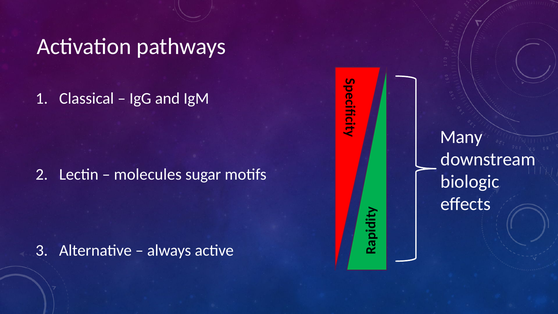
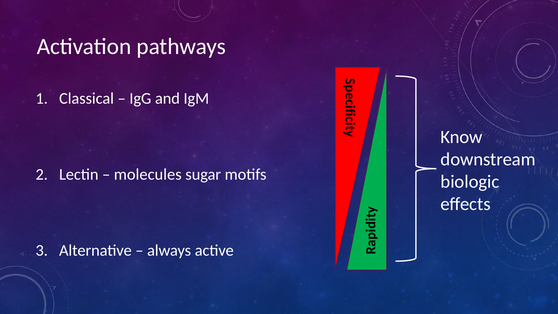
Many: Many -> Know (461, 137)
